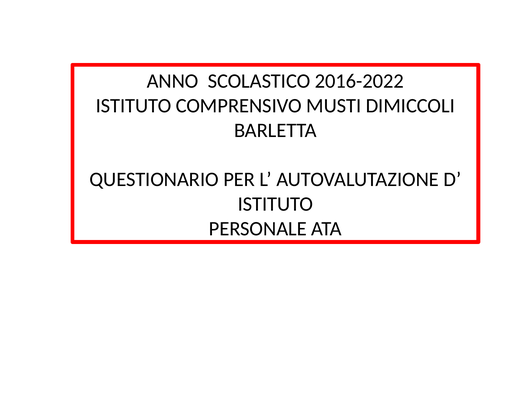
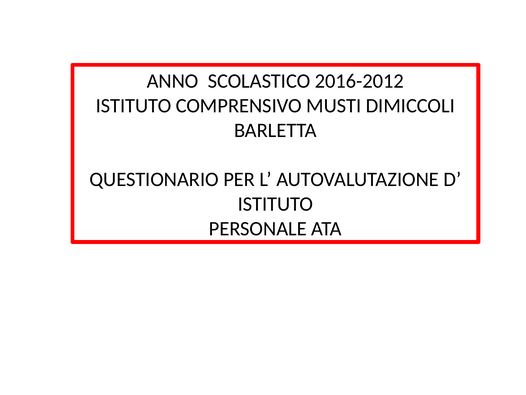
2016-2022: 2016-2022 -> 2016-2012 (359, 81)
